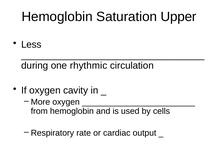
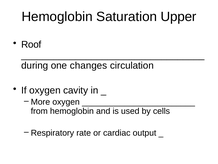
Less: Less -> Roof (31, 44)
rhythmic: rhythmic -> changes (89, 65)
